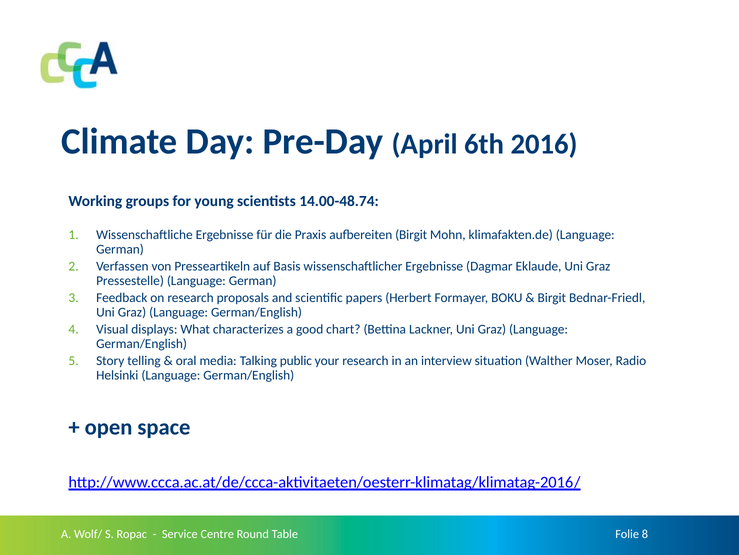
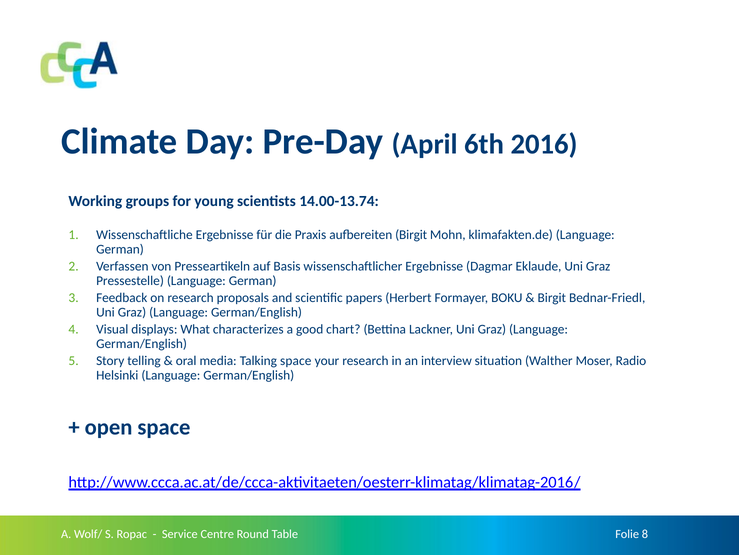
14.00-48.74: 14.00-48.74 -> 14.00-13.74 (339, 201)
Talking public: public -> space (296, 360)
